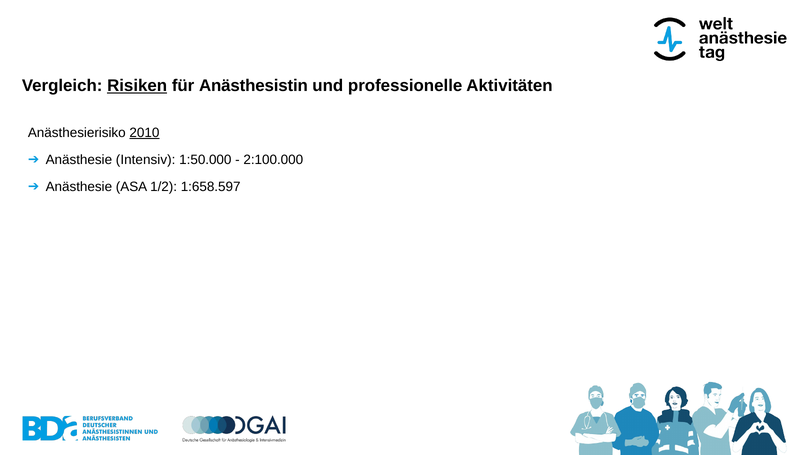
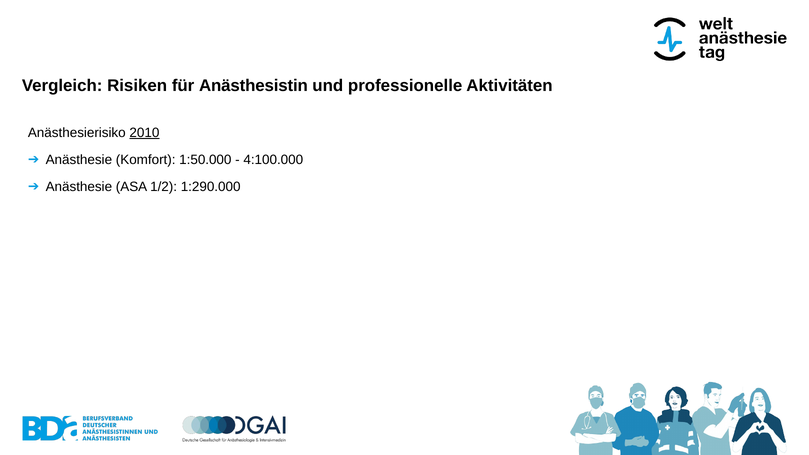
Risiken underline: present -> none (137, 86)
Intensiv: Intensiv -> Komfort (146, 160)
2:100.000: 2:100.000 -> 4:100.000 (273, 160)
1:658.597: 1:658.597 -> 1:290.000 (211, 187)
